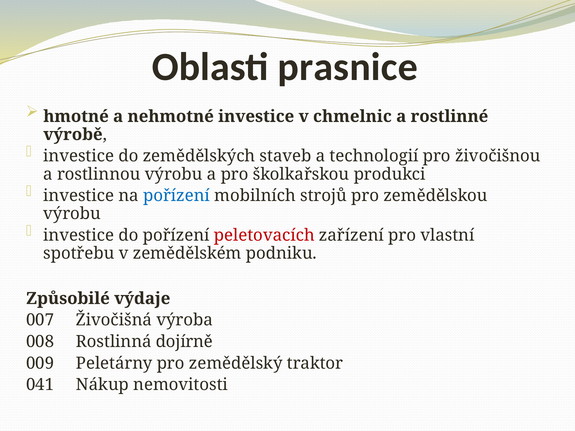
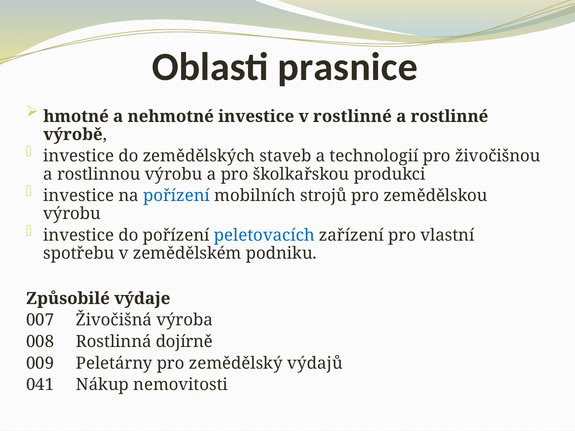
v chmelnic: chmelnic -> rostlinné (352, 116)
peletovacích colour: red -> blue (264, 235)
traktor: traktor -> výdajů (315, 363)
